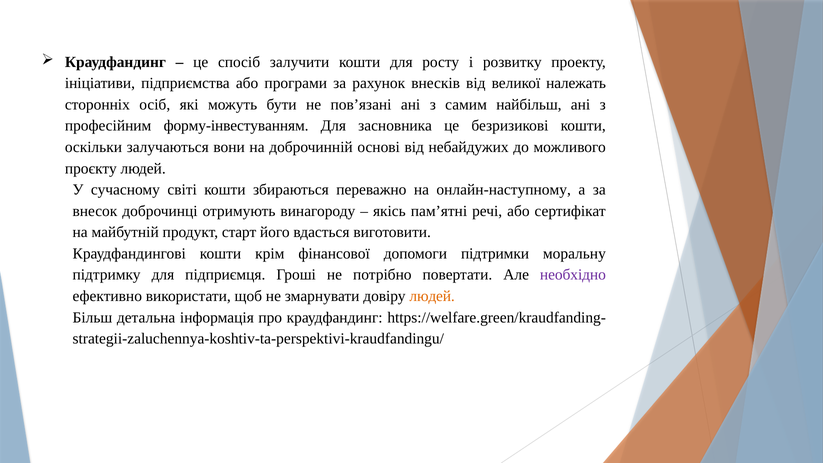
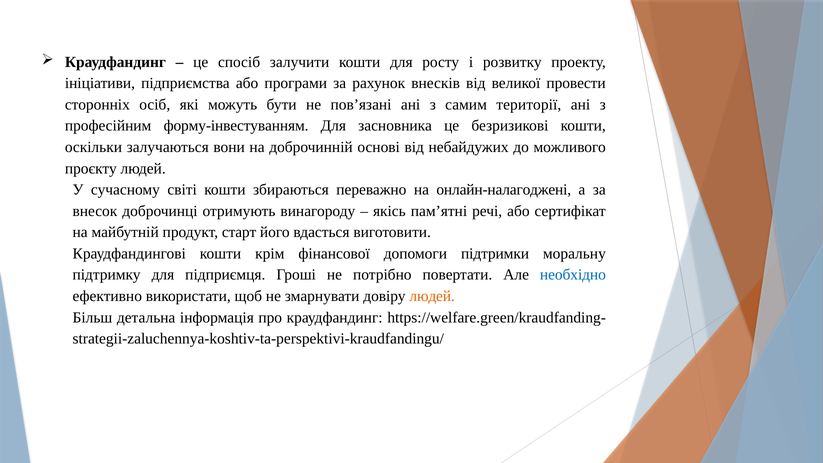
належать: належать -> провести (576, 83)
найбільш: найбільш -> території (529, 105)
онлайн-наступному: онлайн-наступному -> онлайн-налагоджені (504, 190)
необхідно colour: purple -> blue (573, 275)
